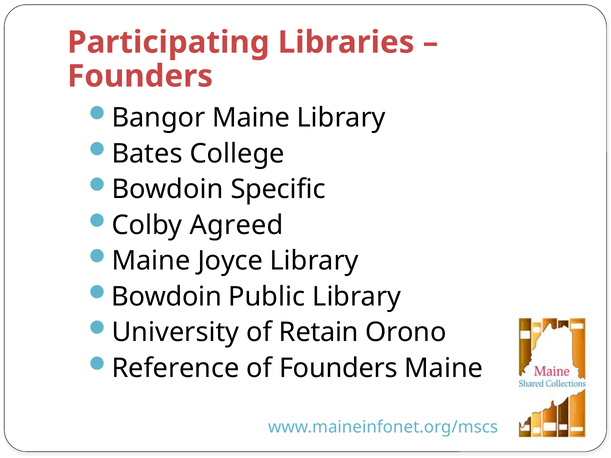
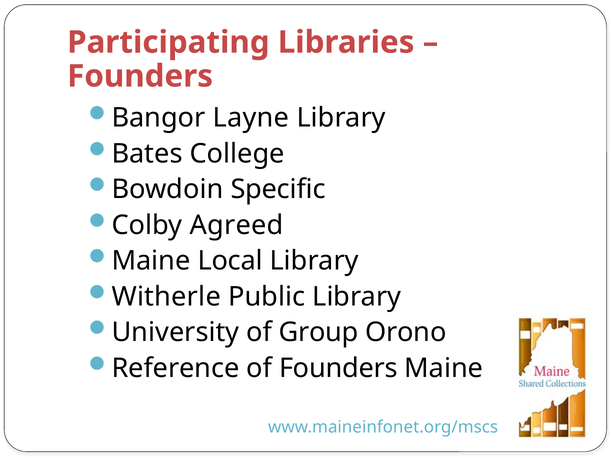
Bangor Maine: Maine -> Layne (251, 118)
Joyce: Joyce -> Local (230, 261)
Bowdoin: Bowdoin -> Witherle (166, 297)
Retain: Retain -> Group (319, 333)
